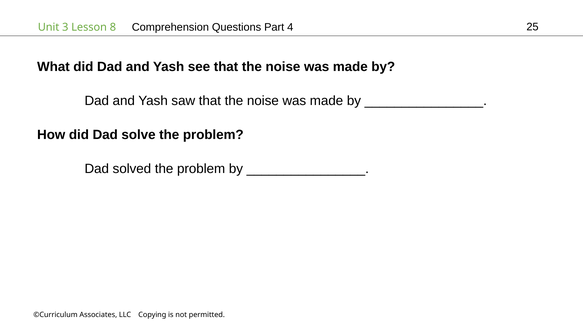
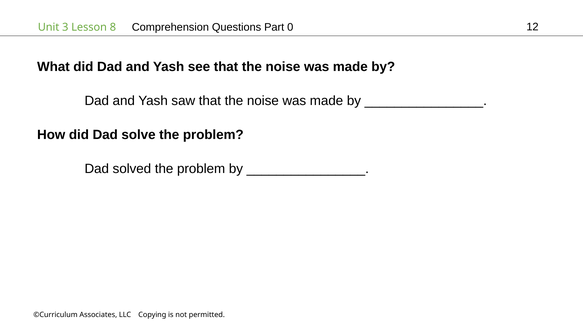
4: 4 -> 0 (290, 27)
25: 25 -> 12 (533, 27)
